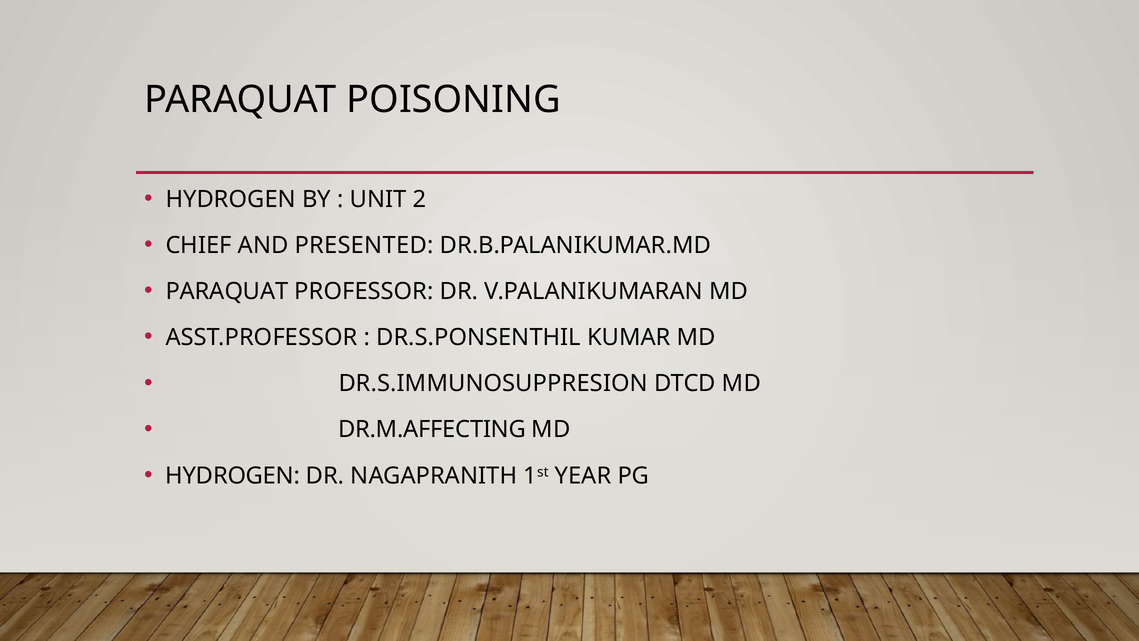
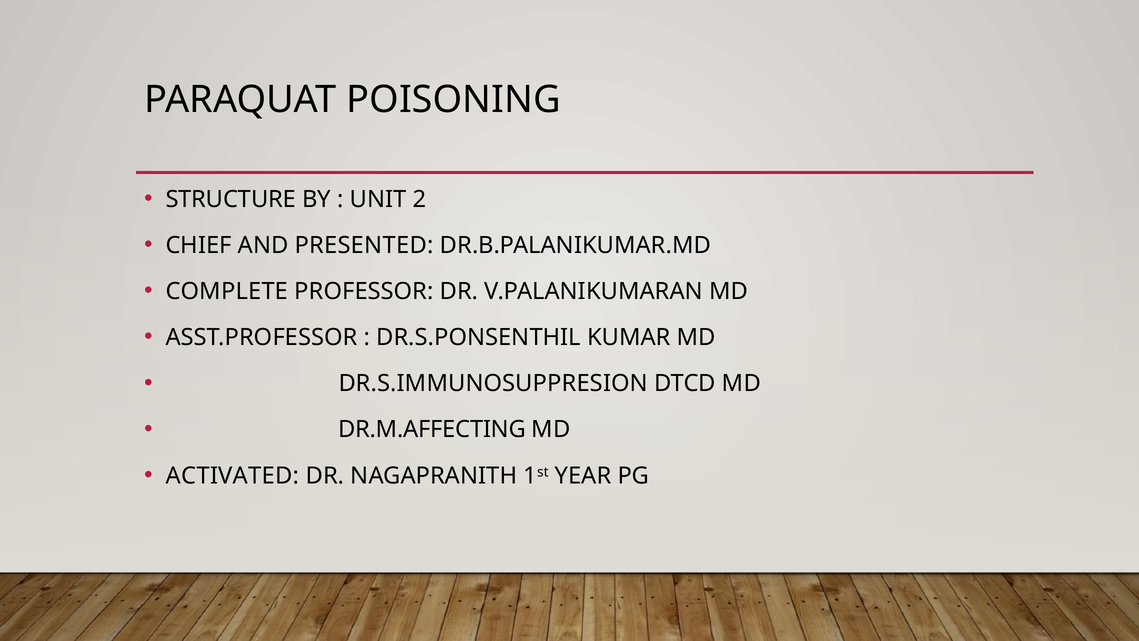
HYDROGEN: HYDROGEN -> STRUCTURE (231, 199)
PARAQUAT: PARAQUAT -> COMPLETE (227, 291)
HYDROGEN: HYDROGEN -> ACTIVATED (232, 476)
